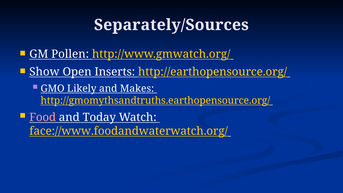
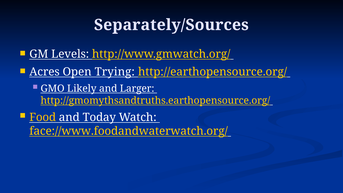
Pollen: Pollen -> Levels (70, 54)
Show: Show -> Acres (44, 72)
Inserts: Inserts -> Trying (115, 72)
Makes: Makes -> Larger (137, 88)
Food colour: pink -> yellow (43, 117)
